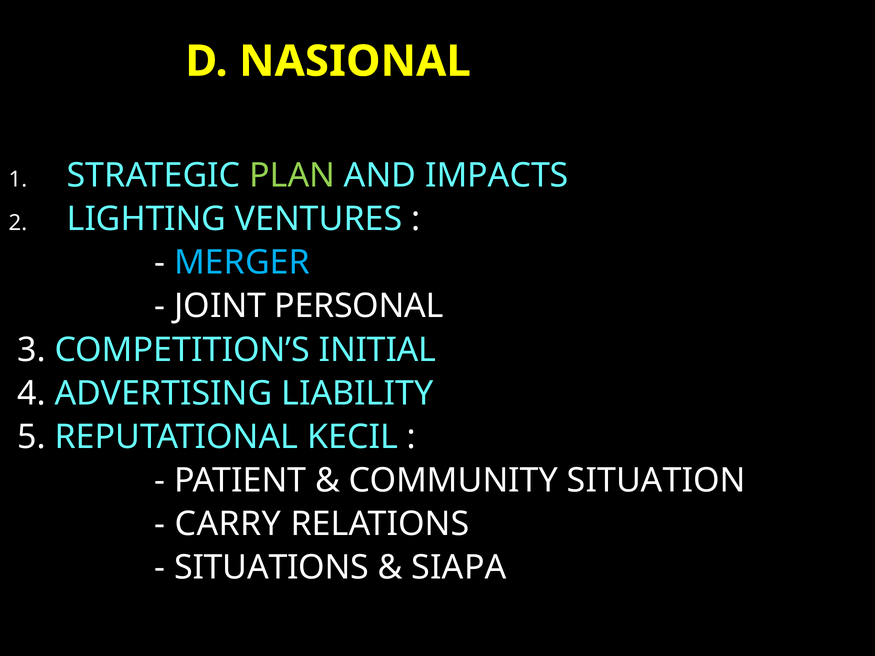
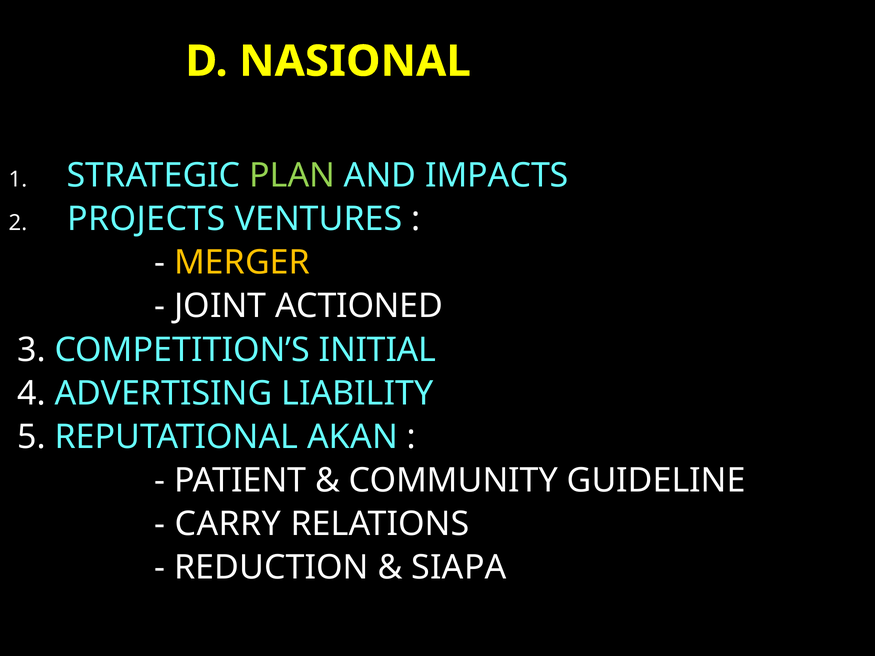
LIGHTING: LIGHTING -> PROJECTS (146, 219)
MERGER colour: light blue -> yellow (242, 263)
PERSONAL: PERSONAL -> ACTIONED (359, 306)
KECIL: KECIL -> AKAN (352, 437)
SITUATION: SITUATION -> GUIDELINE (656, 481)
SITUATIONS: SITUATIONS -> REDUCTION (271, 568)
